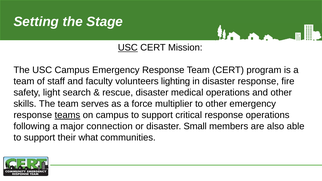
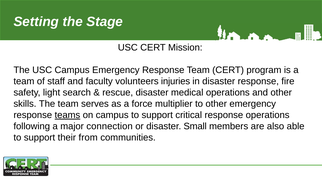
USC underline: present -> none (128, 48)
lighting: lighting -> injuries (176, 81)
what: what -> from (88, 138)
